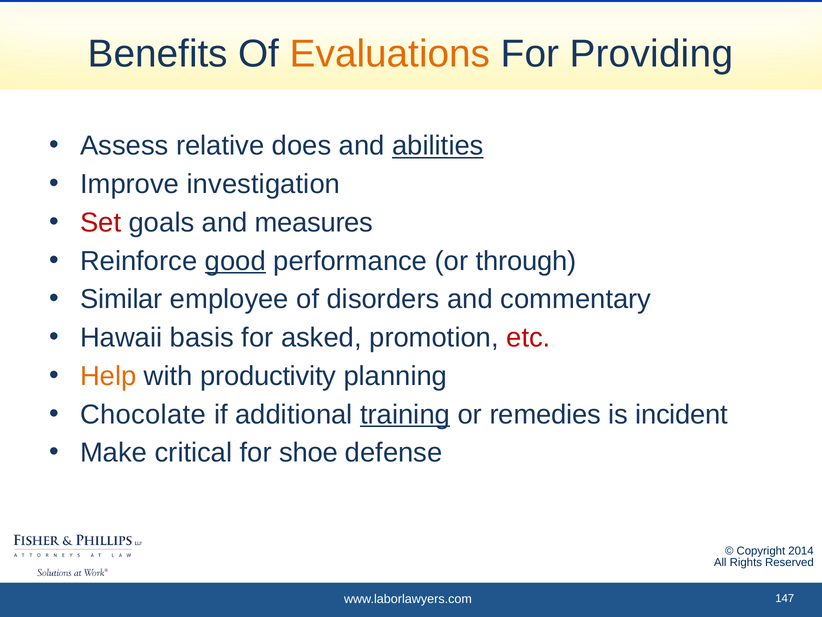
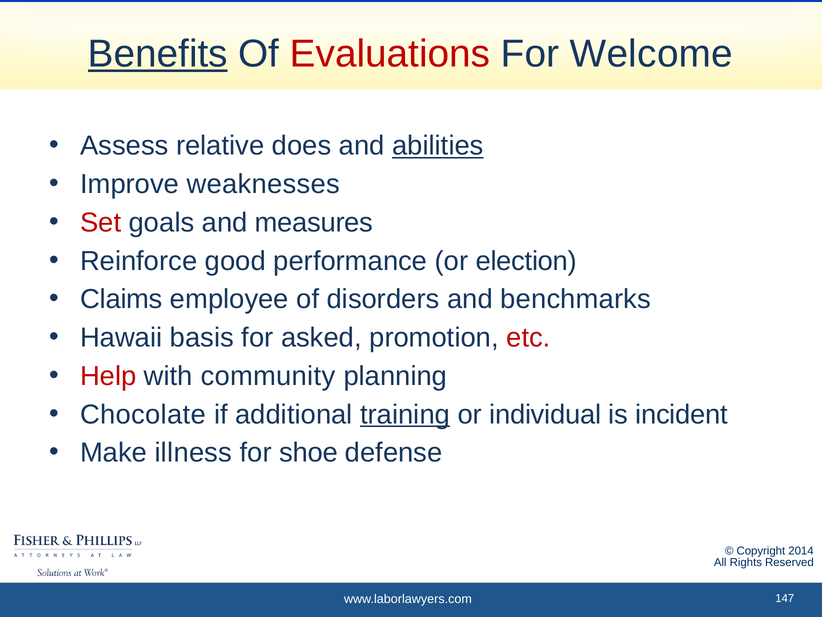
Benefits underline: none -> present (158, 54)
Evaluations colour: orange -> red (390, 54)
Providing: Providing -> Welcome (651, 54)
investigation: investigation -> weaknesses (263, 184)
good underline: present -> none (235, 261)
through: through -> election (526, 261)
Similar: Similar -> Claims (121, 299)
commentary: commentary -> benchmarks (576, 299)
Help colour: orange -> red (108, 376)
productivity: productivity -> community (268, 376)
remedies: remedies -> individual (545, 414)
critical: critical -> illness (193, 453)
